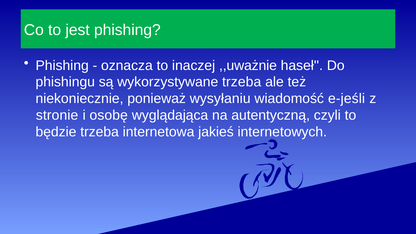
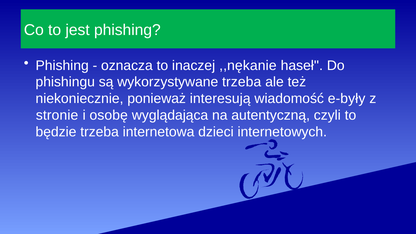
,,uważnie: ,,uważnie -> ,,nękanie (248, 65)
wysyłaniu: wysyłaniu -> interesują (220, 99)
e-jeśli: e-jeśli -> e-były (347, 99)
jakieś: jakieś -> dzieci (216, 132)
